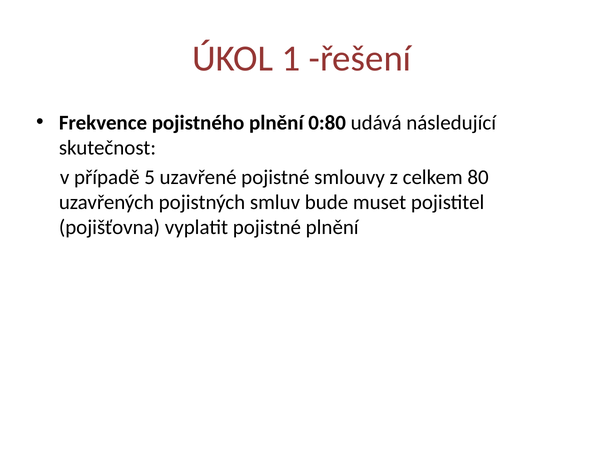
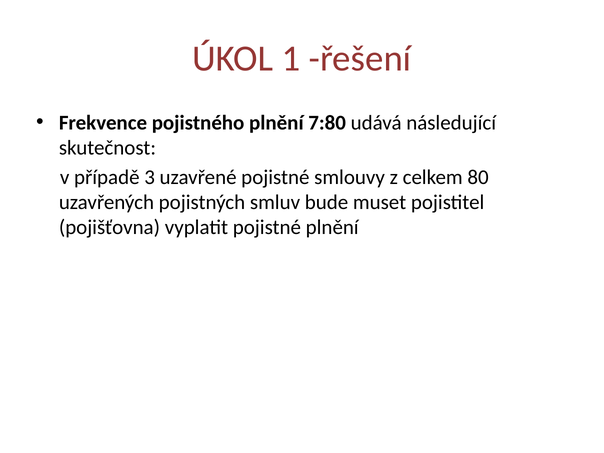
0:80: 0:80 -> 7:80 (327, 123)
5: 5 -> 3 (150, 177)
